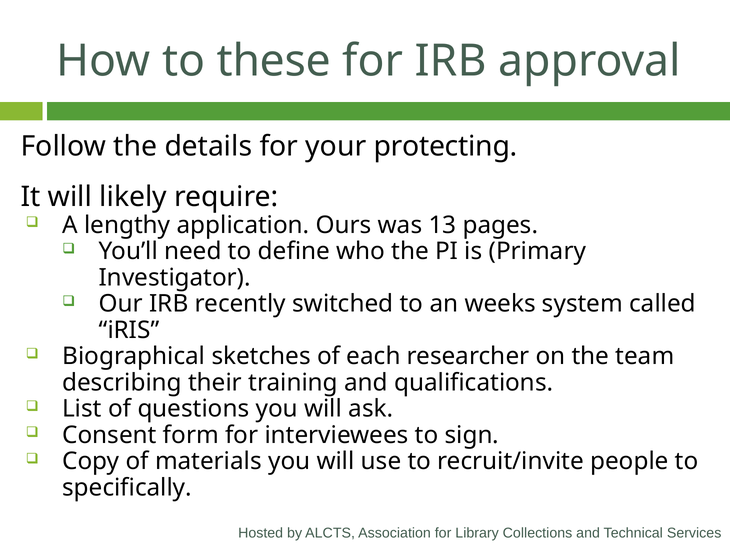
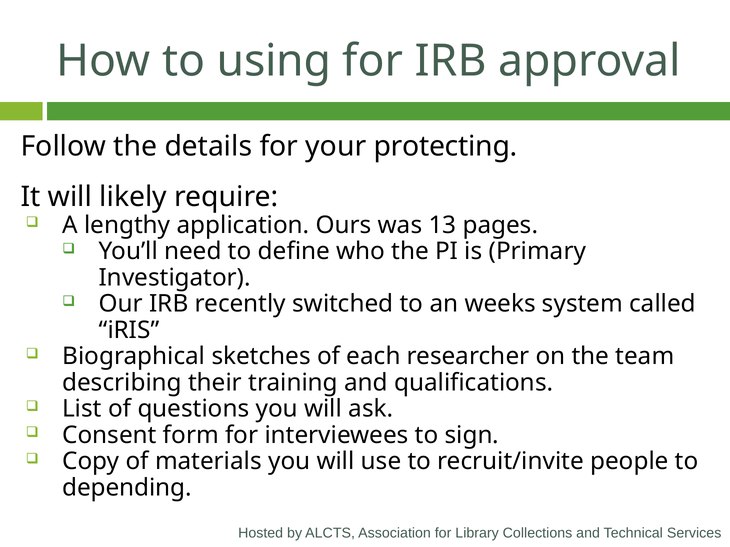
these: these -> using (274, 61)
specifically: specifically -> depending (127, 488)
